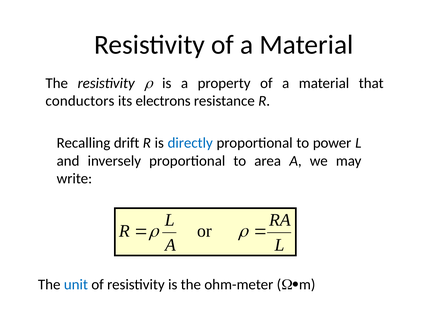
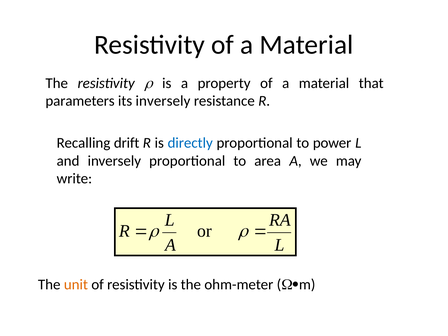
conductors: conductors -> parameters (80, 101)
its electrons: electrons -> inversely (163, 101)
unit colour: blue -> orange (76, 285)
